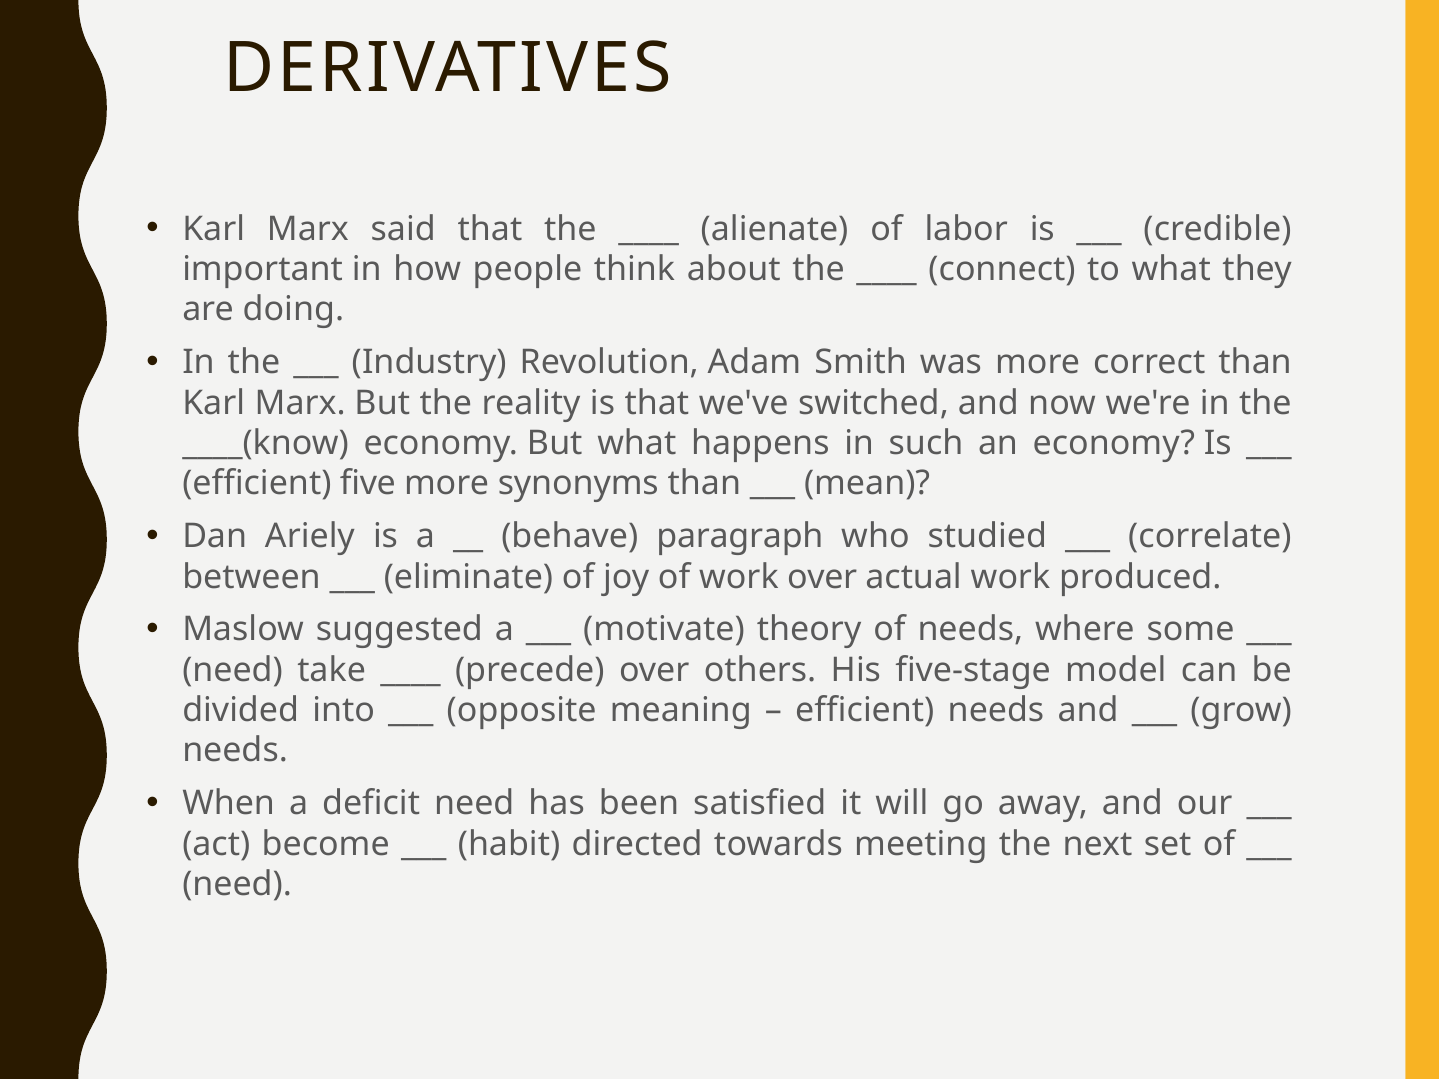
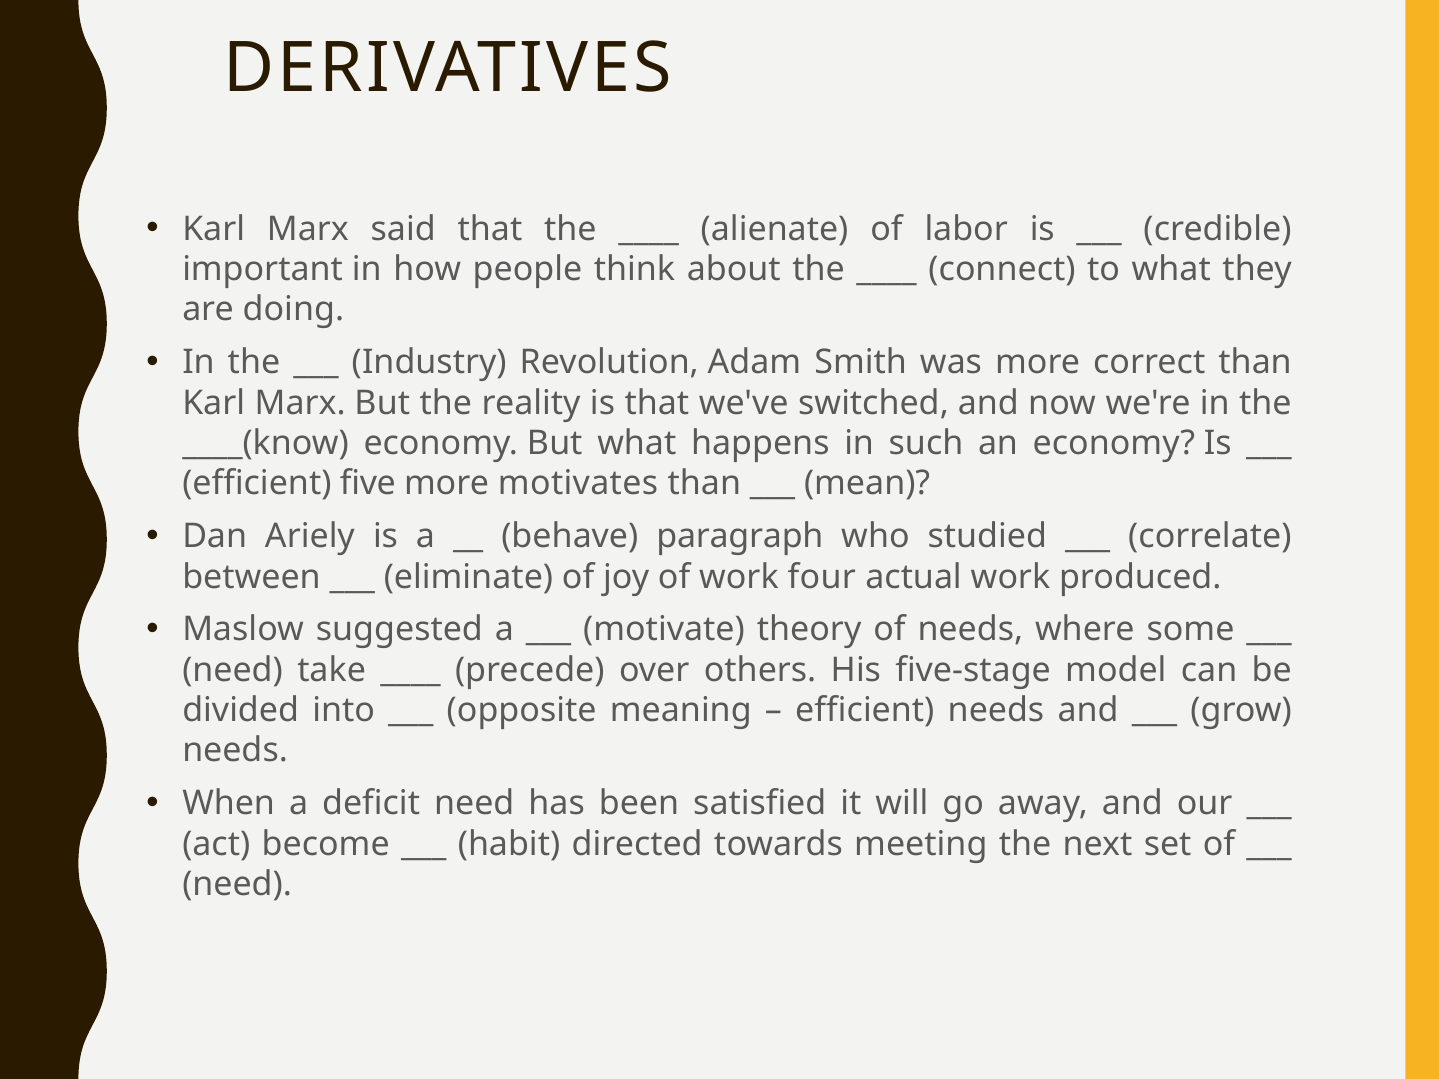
synonyms: synonyms -> motivates (578, 484)
work over: over -> four (822, 577)
